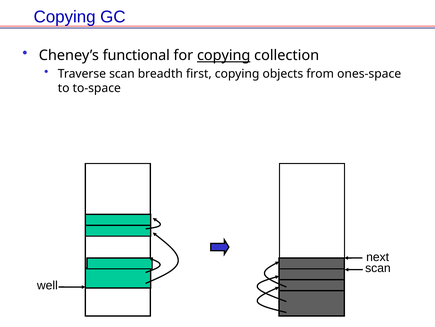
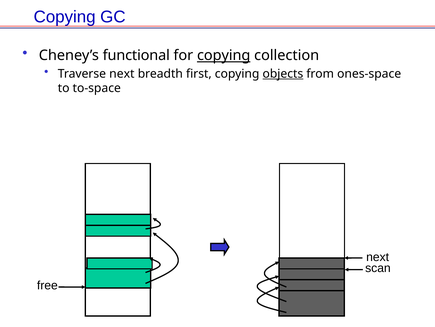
Traverse scan: scan -> next (122, 74)
objects underline: none -> present (283, 74)
well: well -> free (47, 285)
